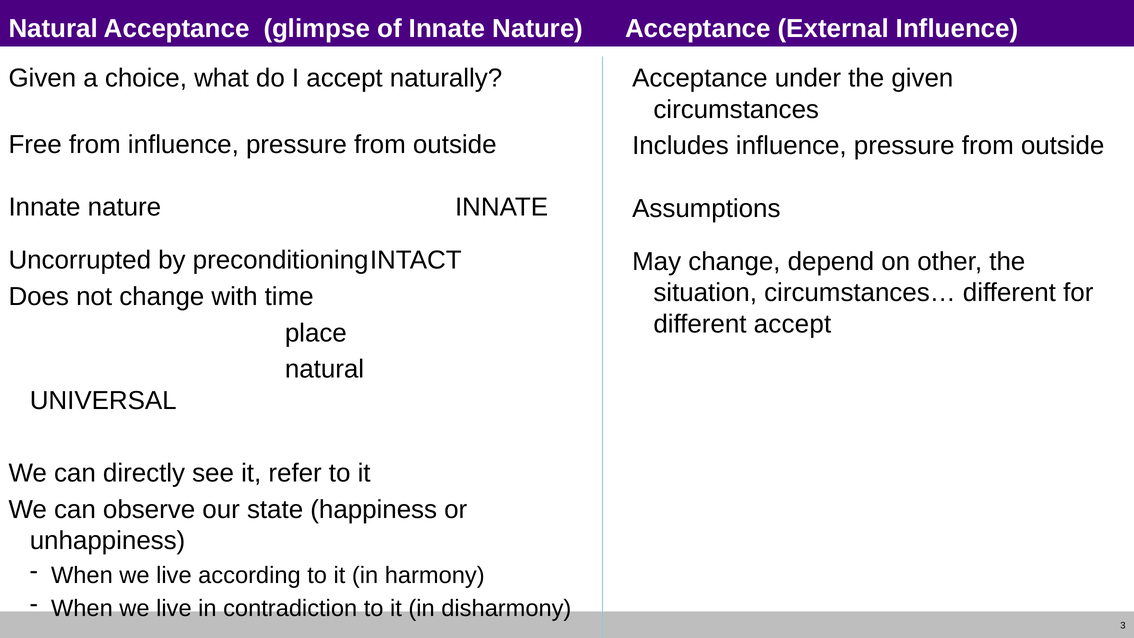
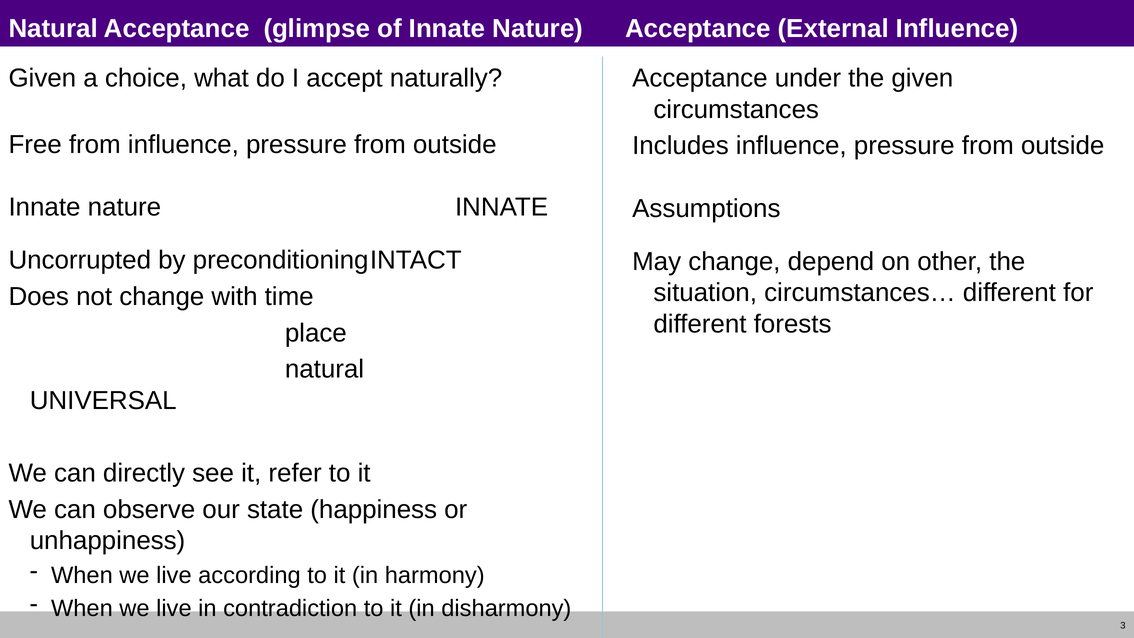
different accept: accept -> forests (793, 324)
